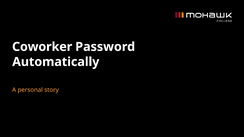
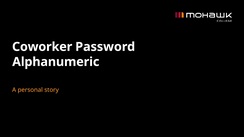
Automatically: Automatically -> Alphanumeric (56, 62)
